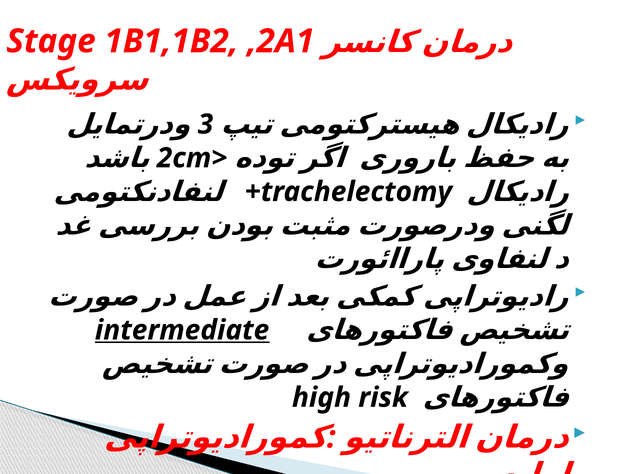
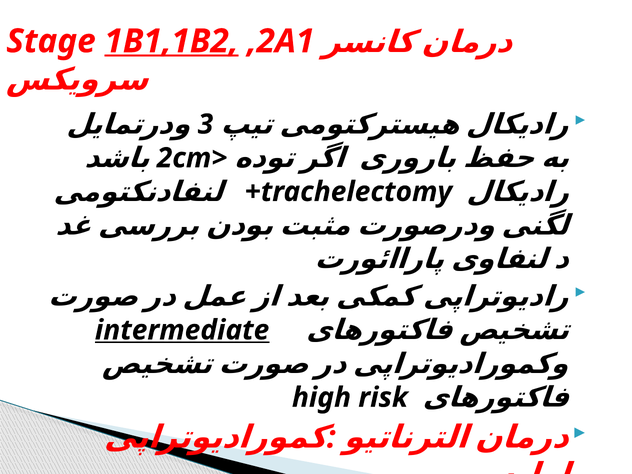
1B1,1B2 underline: none -> present (171, 41)
